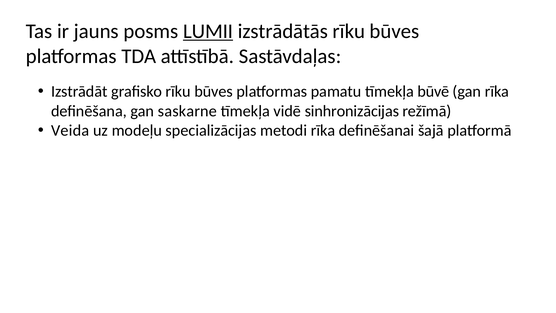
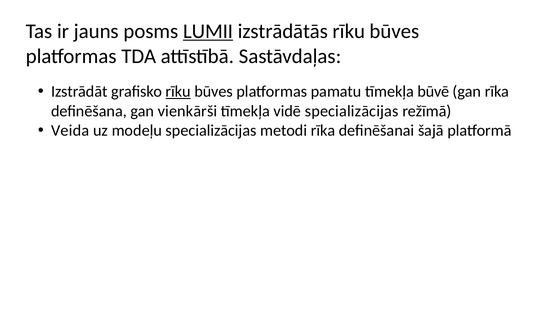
rīku underline: none -> present (178, 92)
saskarne: saskarne -> vienkārši (187, 111)
vidē sinhronizācijas: sinhronizācijas -> specializācijas (352, 111)
